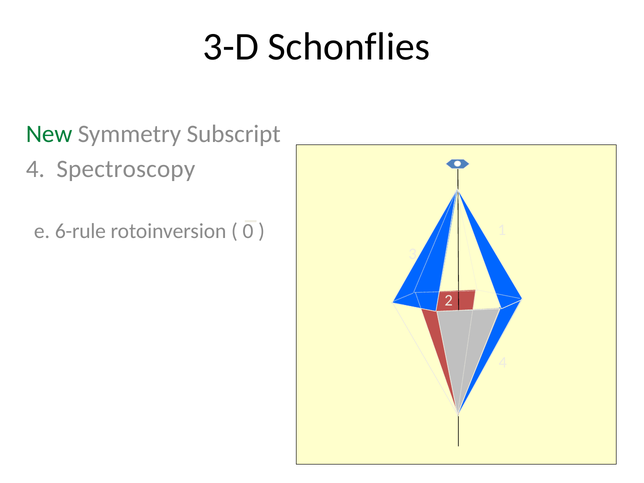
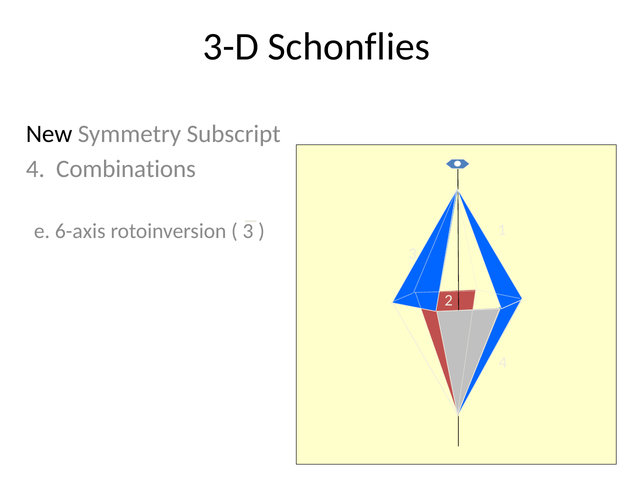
New colour: green -> black (49, 134)
Spectroscopy: Spectroscopy -> Combinations (126, 169)
6-rule: 6-rule -> 6-axis (80, 231)
0: 0 -> 3 (248, 231)
